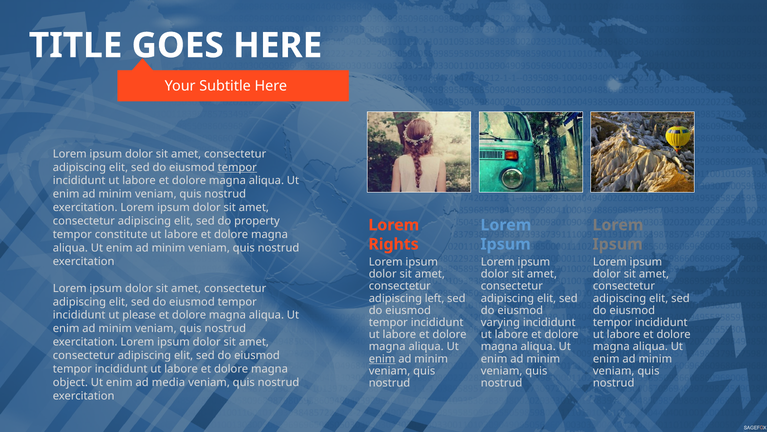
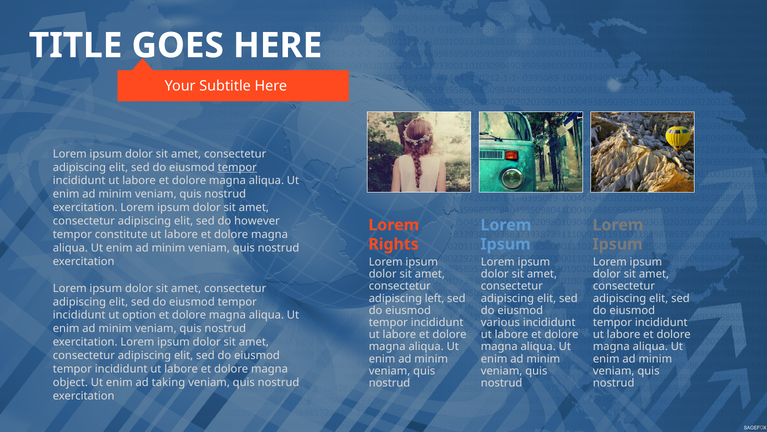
property: property -> however (257, 221)
please: please -> option (139, 315)
varying: varying -> various (500, 322)
enim underline: present -> none (382, 358)
media: media -> taking (168, 382)
